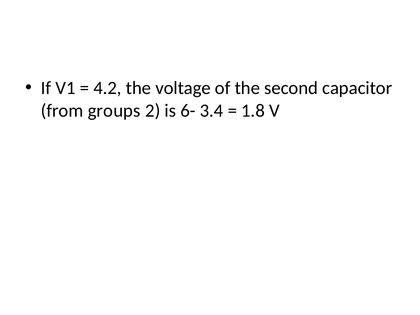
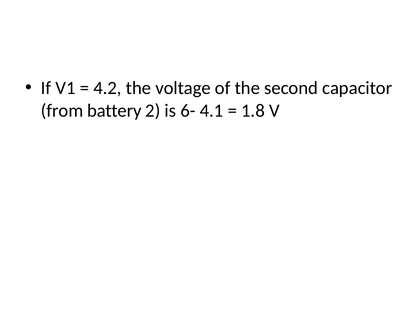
groups: groups -> battery (114, 111)
3.4: 3.4 -> 4.1 (212, 111)
